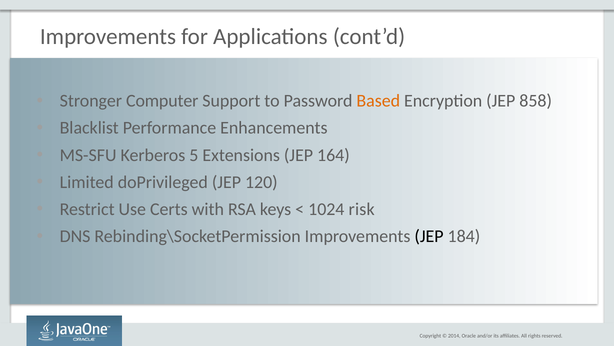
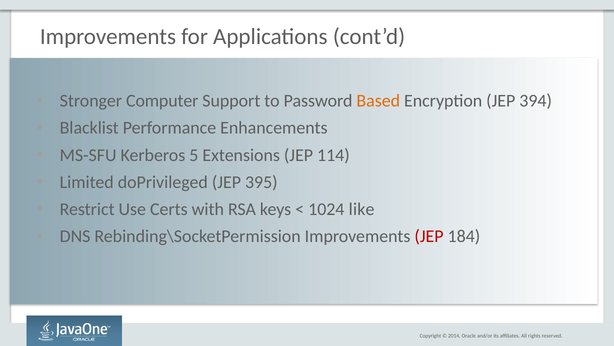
858: 858 -> 394 (536, 101)
164: 164 -> 114 (333, 155)
120: 120 -> 395 (261, 182)
risk: risk -> like (362, 209)
JEP colour: black -> red (429, 236)
